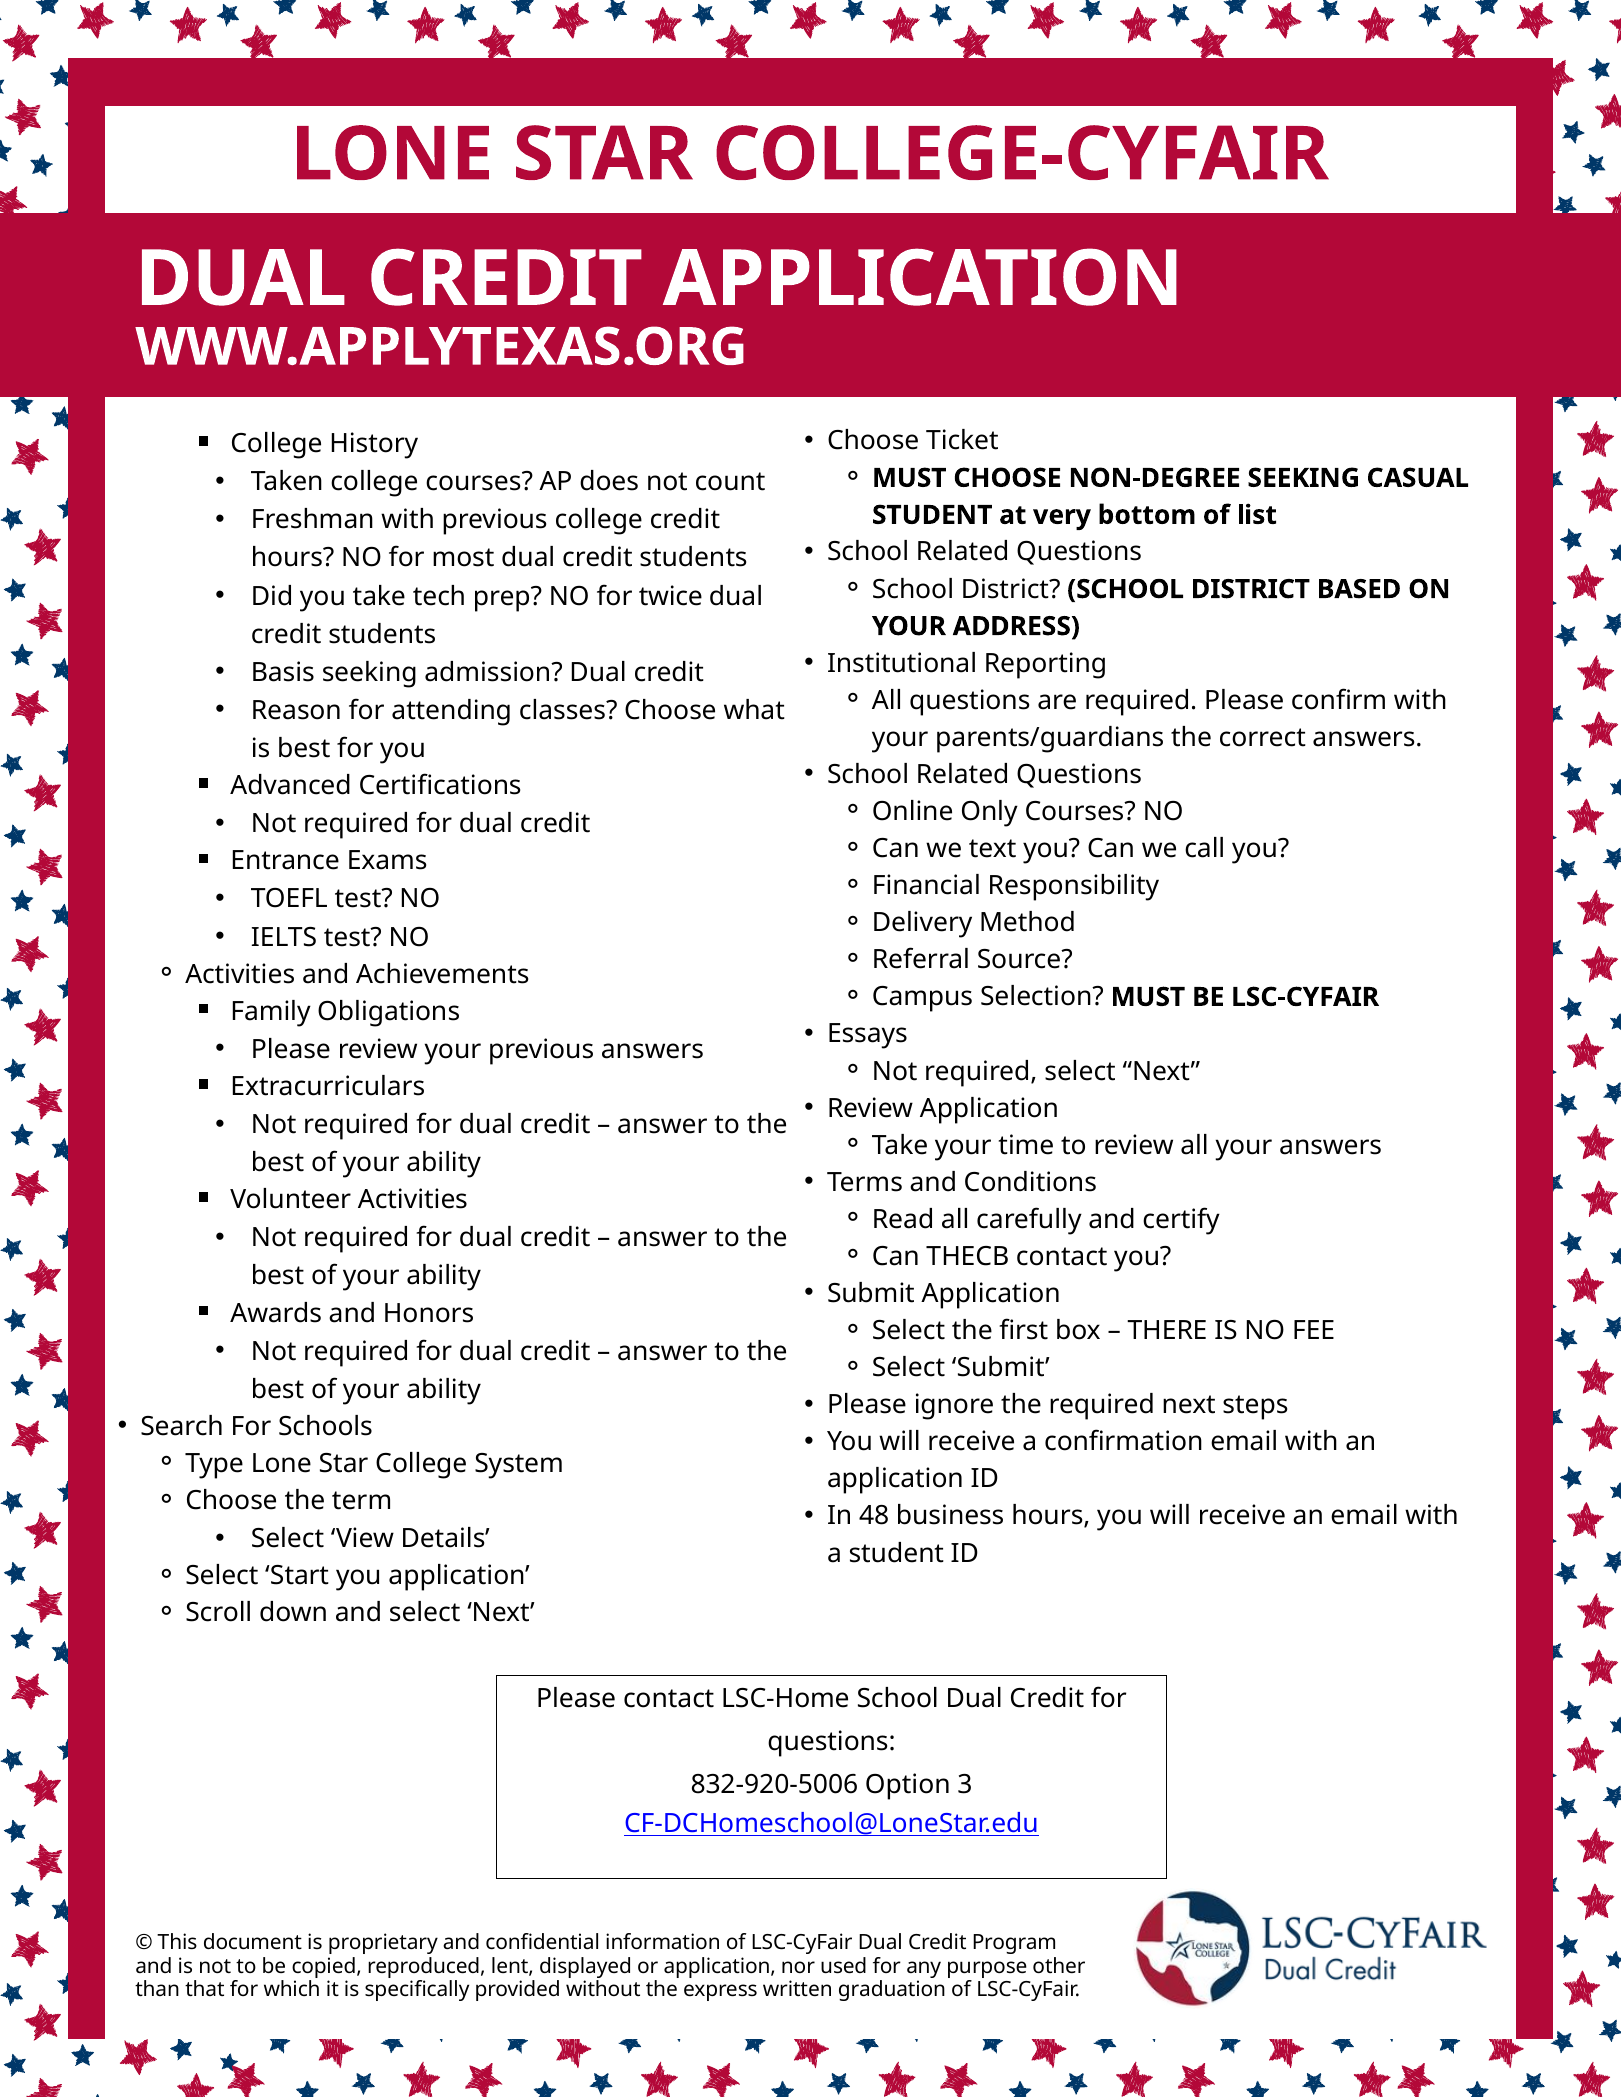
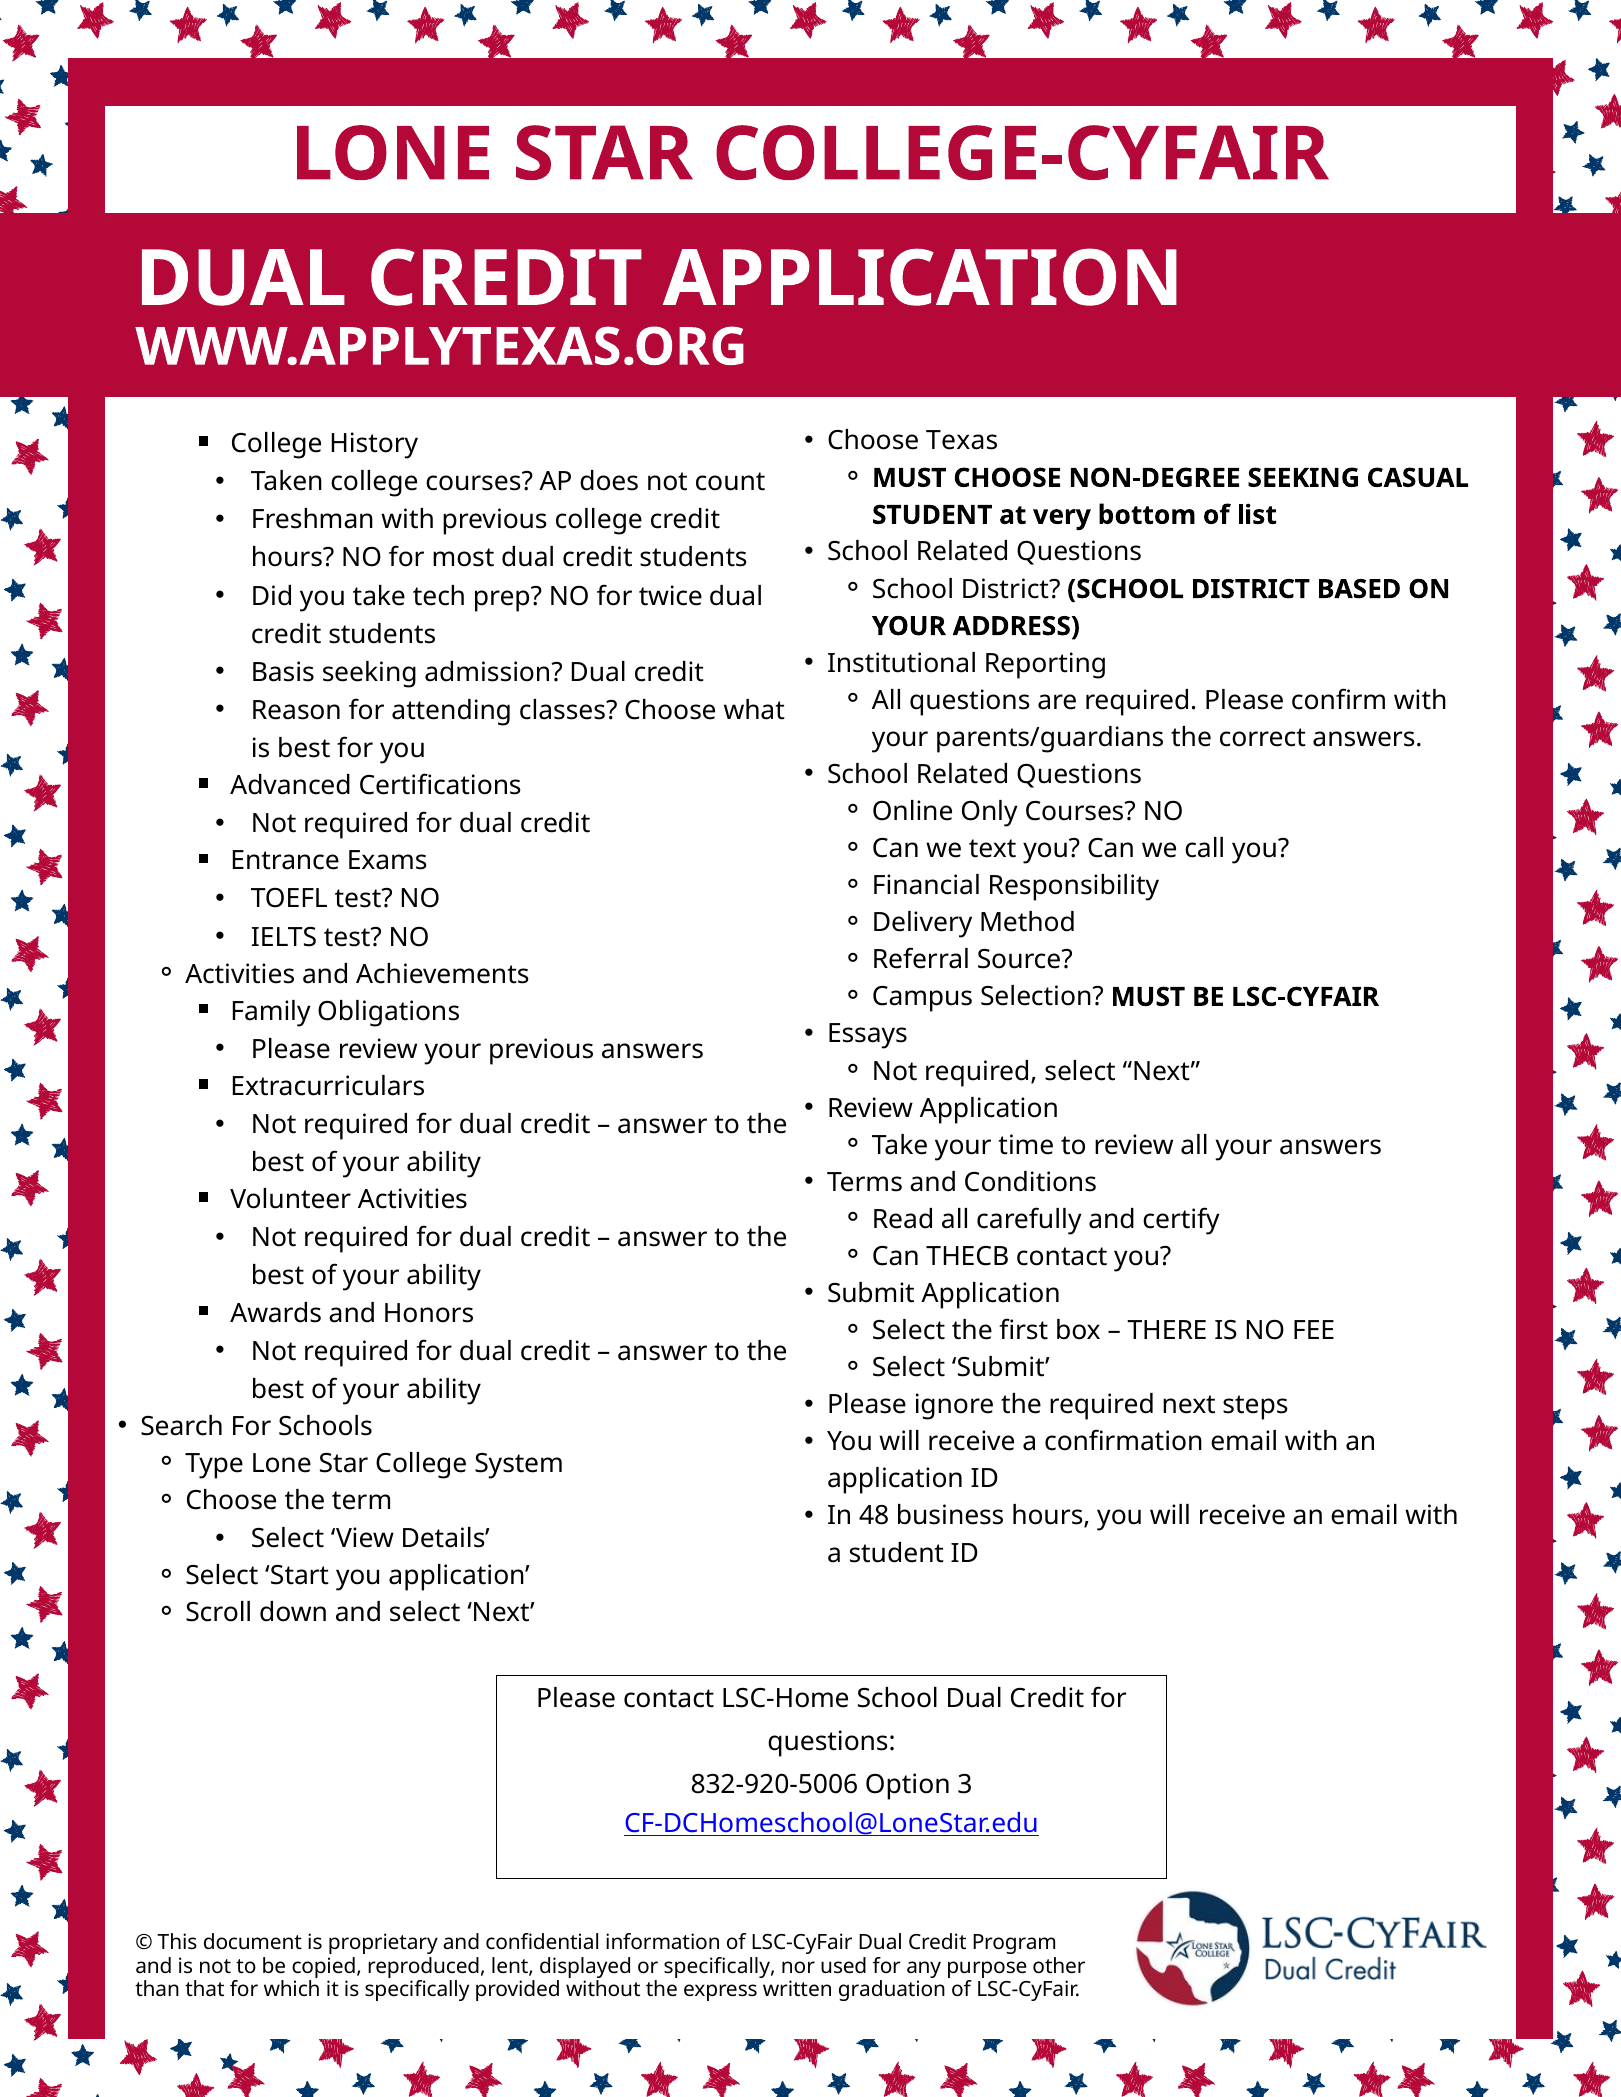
Ticket: Ticket -> Texas (962, 441)
or application: application -> specifically (720, 1967)
